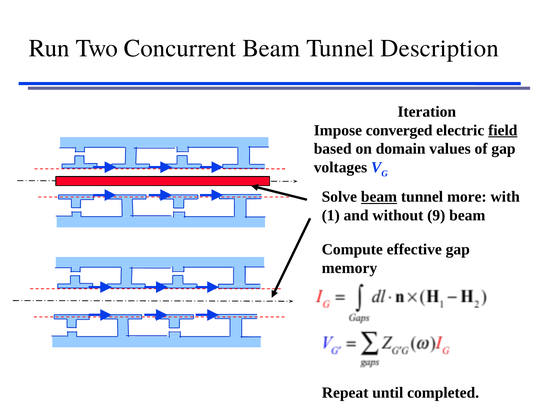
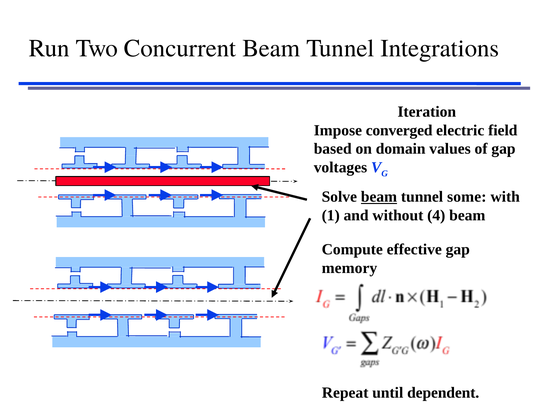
Description: Description -> Integrations (440, 48)
field underline: present -> none (503, 130)
more: more -> some (467, 197)
9: 9 -> 4 (436, 216)
completed: completed -> dependent (443, 393)
